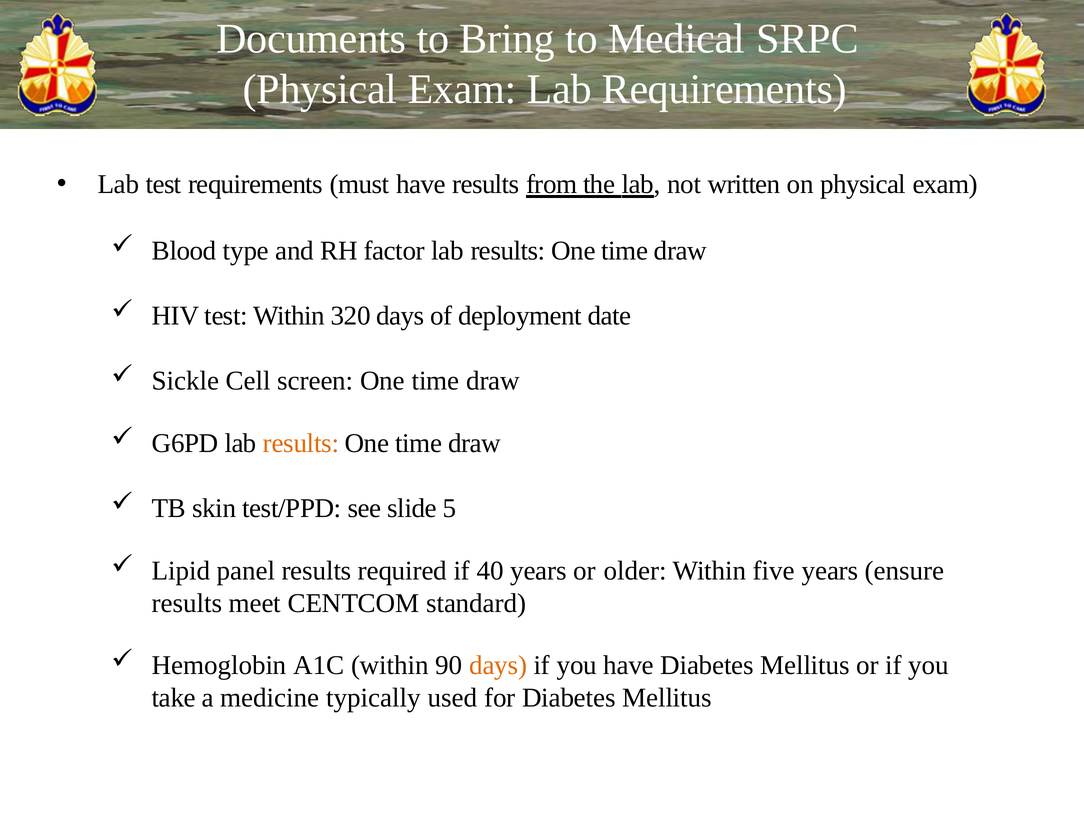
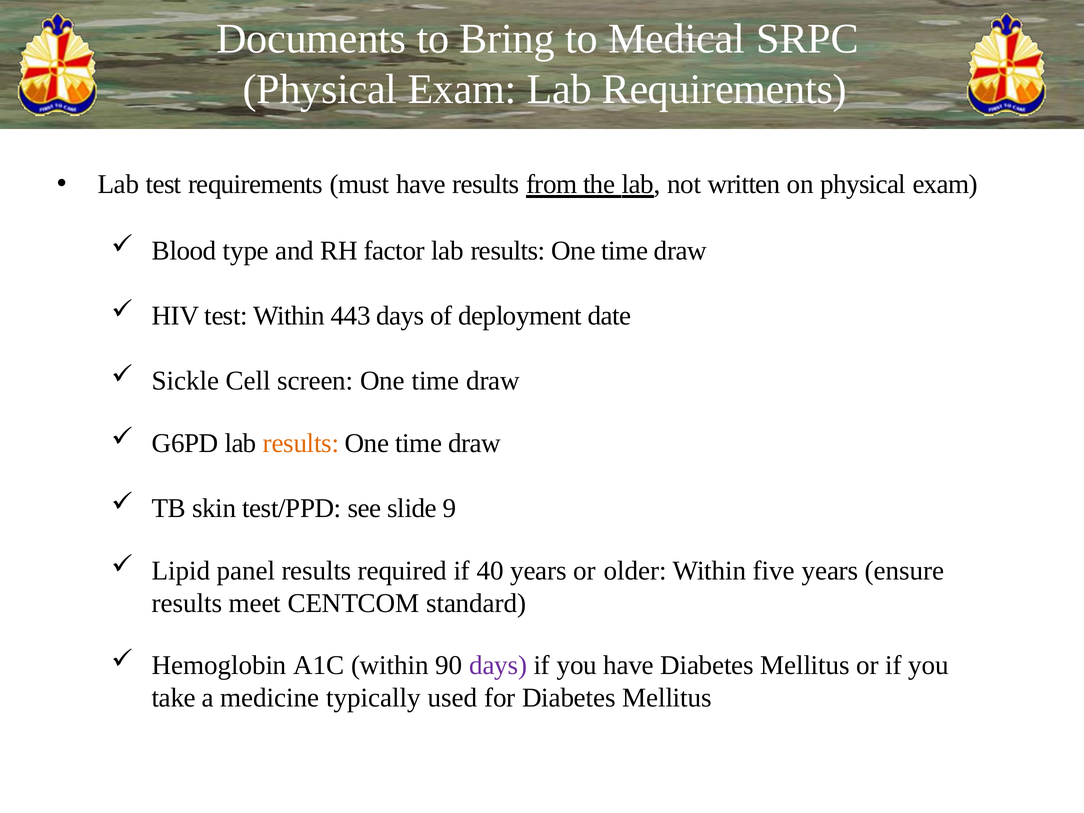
320: 320 -> 443 (351, 316)
5: 5 -> 9 (450, 508)
days colour: orange -> purple (498, 665)
